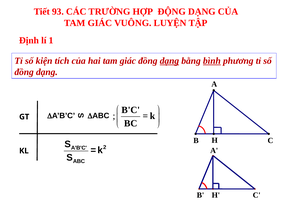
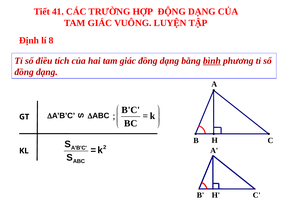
93: 93 -> 41 (58, 12)
1: 1 -> 8 (51, 40)
kiện: kiện -> điều (44, 61)
dạng underline: present -> none (169, 61)
